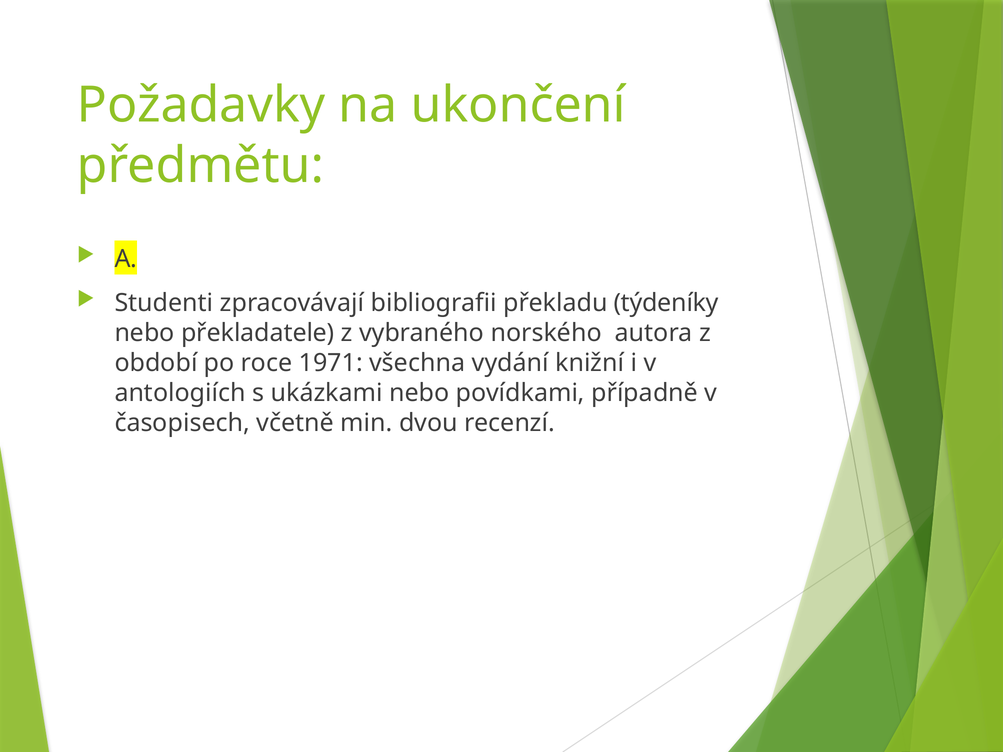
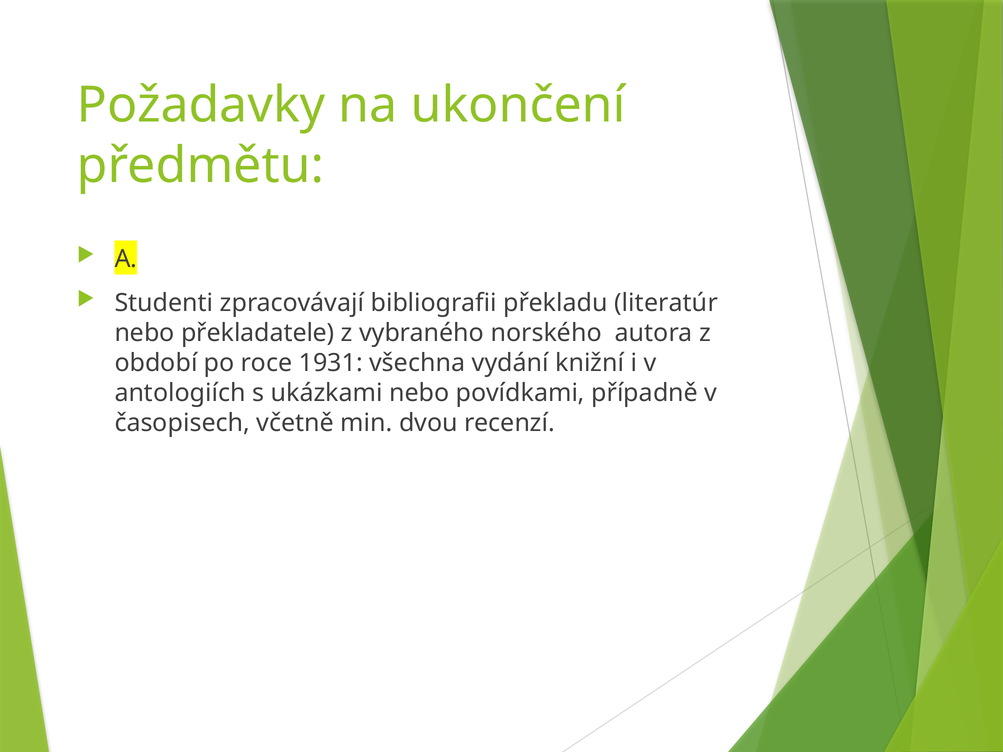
týdeníky: týdeníky -> literatúr (666, 303)
1971: 1971 -> 1931 (331, 363)
